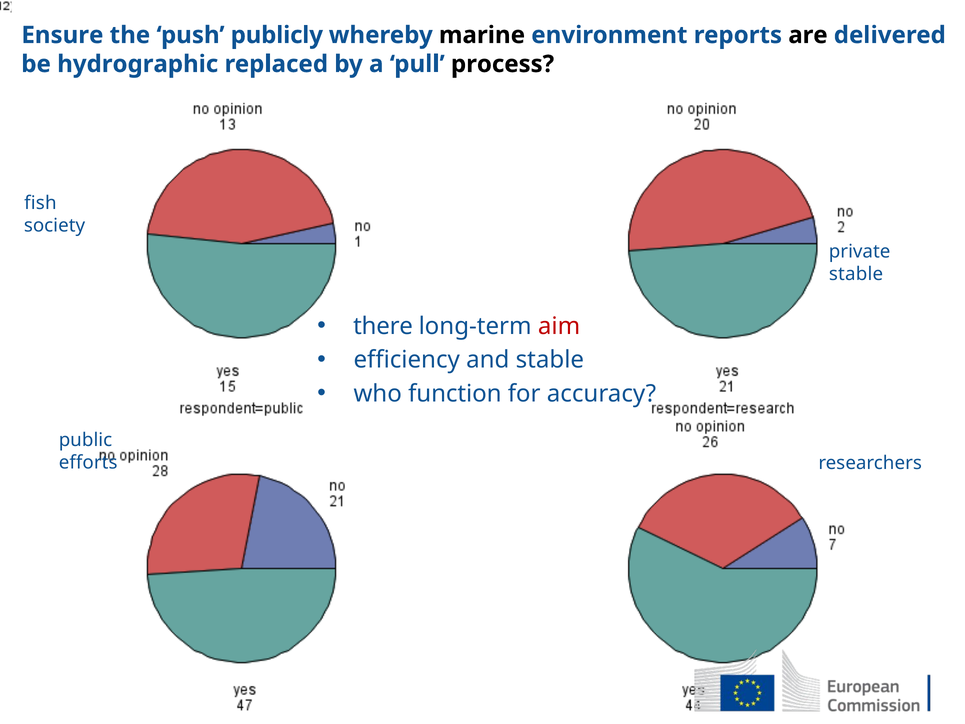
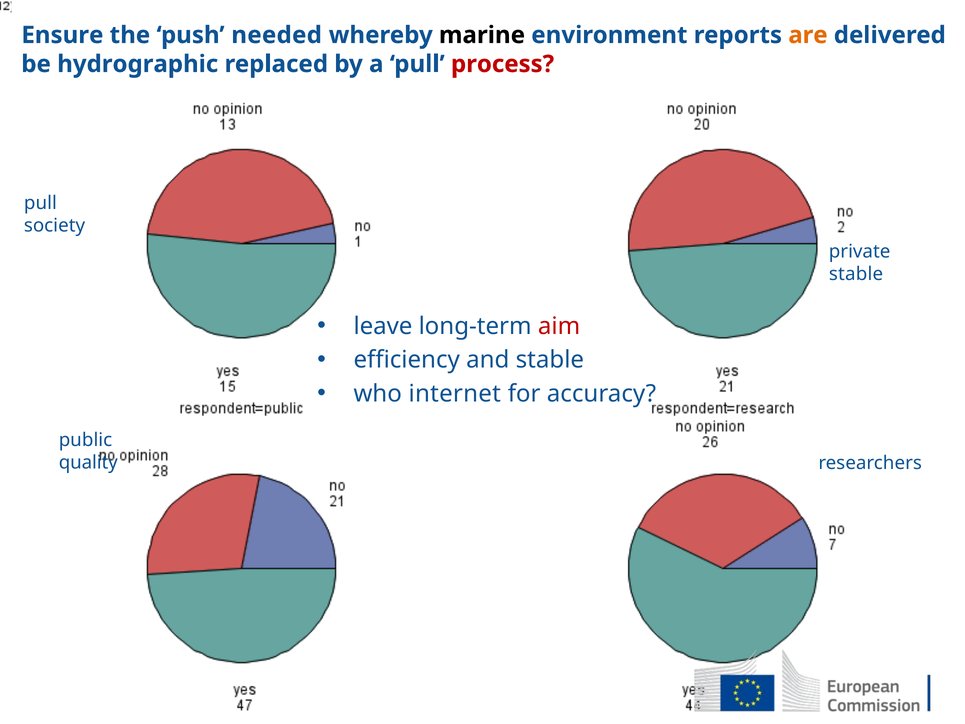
publicly: publicly -> needed (277, 35)
are colour: black -> orange (808, 35)
process colour: black -> red (503, 64)
fish: fish -> pull (40, 203)
there: there -> leave (383, 326)
function: function -> internet (455, 394)
efforts: efforts -> quality (88, 462)
